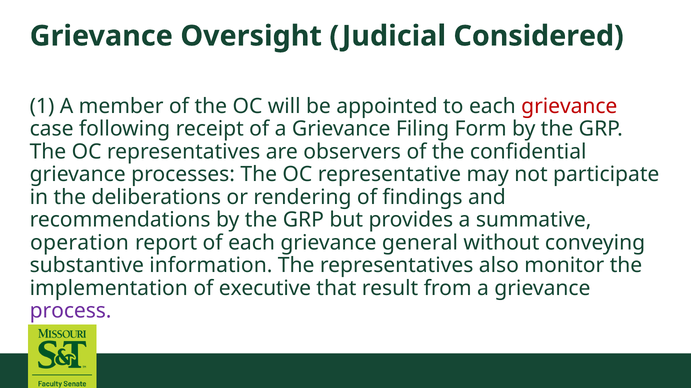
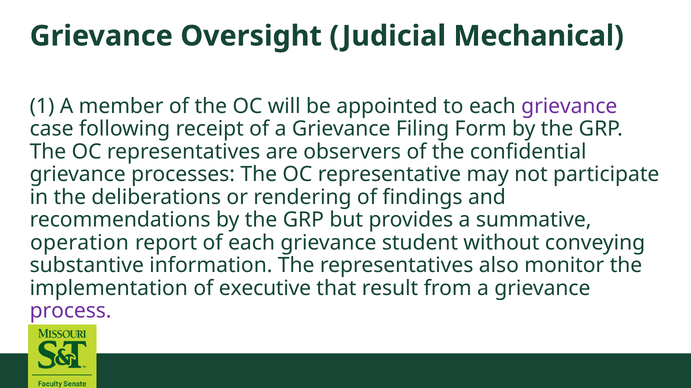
Considered: Considered -> Mechanical (539, 36)
grievance colour: red -> purple (569, 106)
general: general -> student (420, 243)
